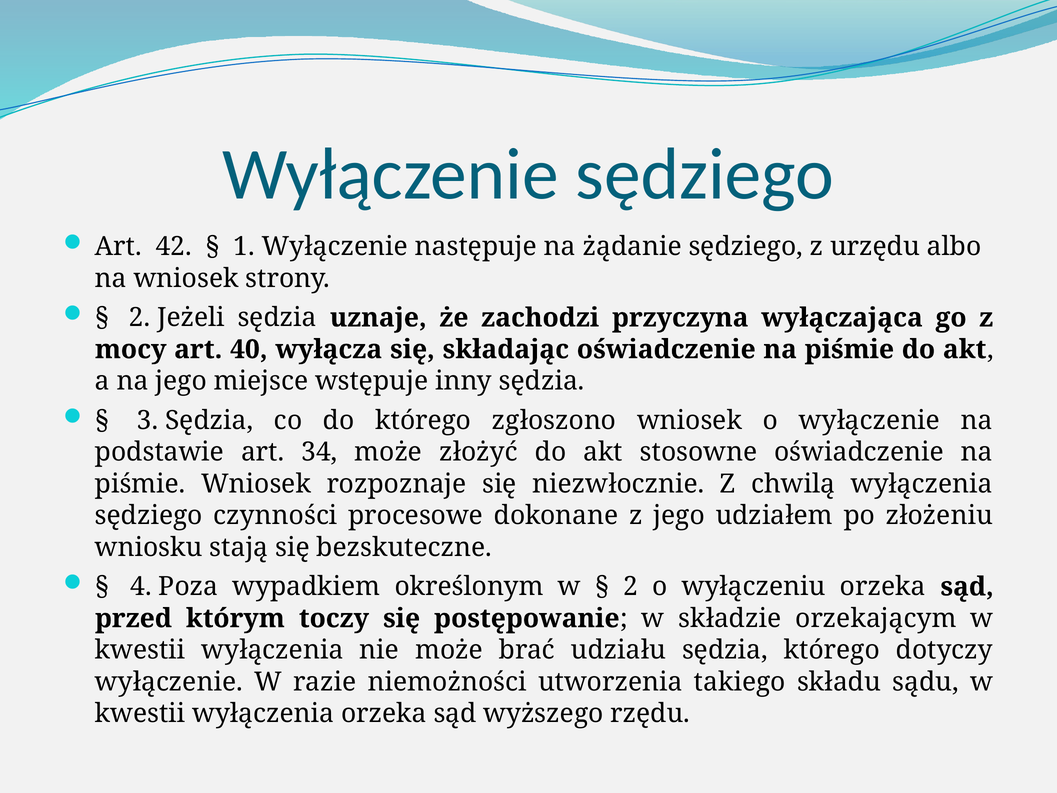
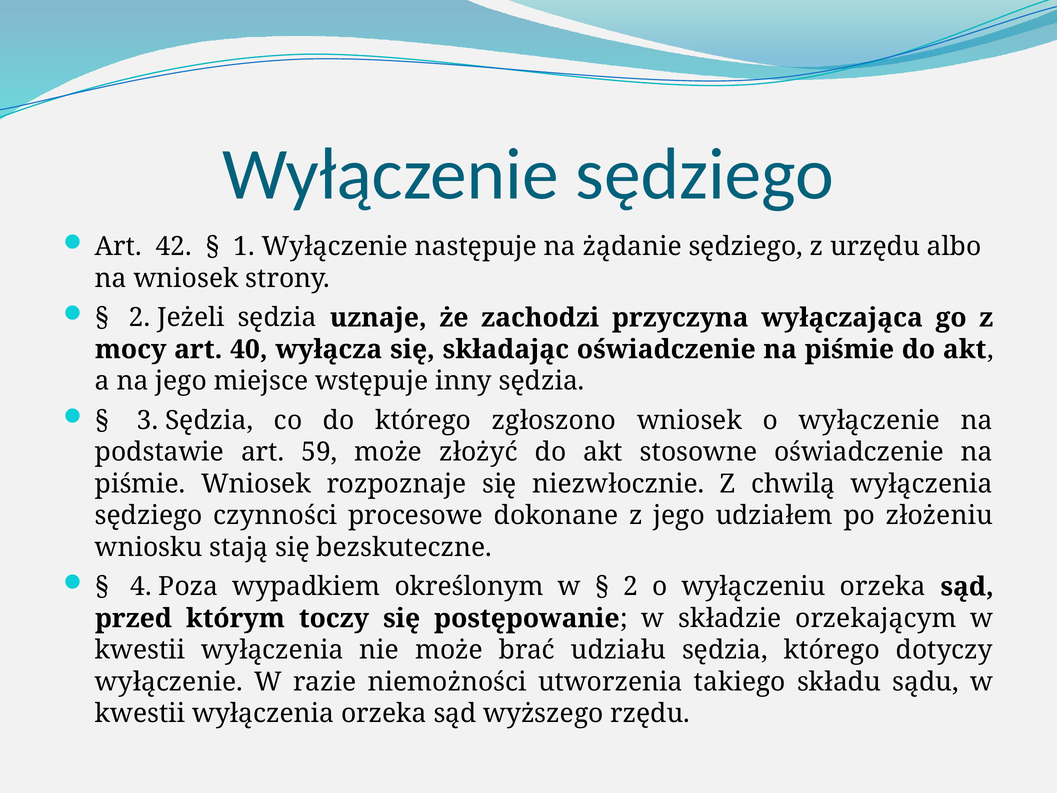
34: 34 -> 59 (319, 452)
